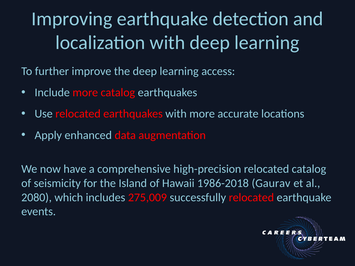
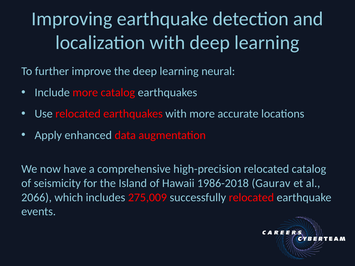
access: access -> neural (218, 71)
2080: 2080 -> 2066 (37, 198)
